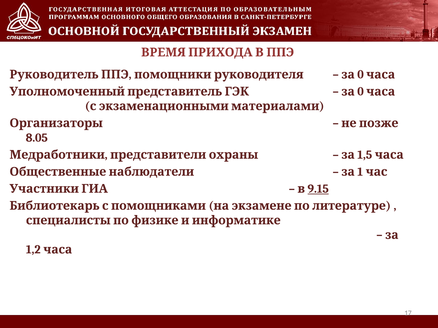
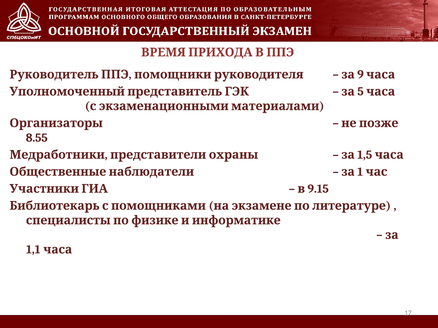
0: 0 -> 9 (361, 75)
0: 0 -> 5 (361, 92)
8.05: 8.05 -> 8.55 (37, 138)
9.15 underline: present -> none (318, 189)
1,2: 1,2 -> 1,1 (33, 250)
